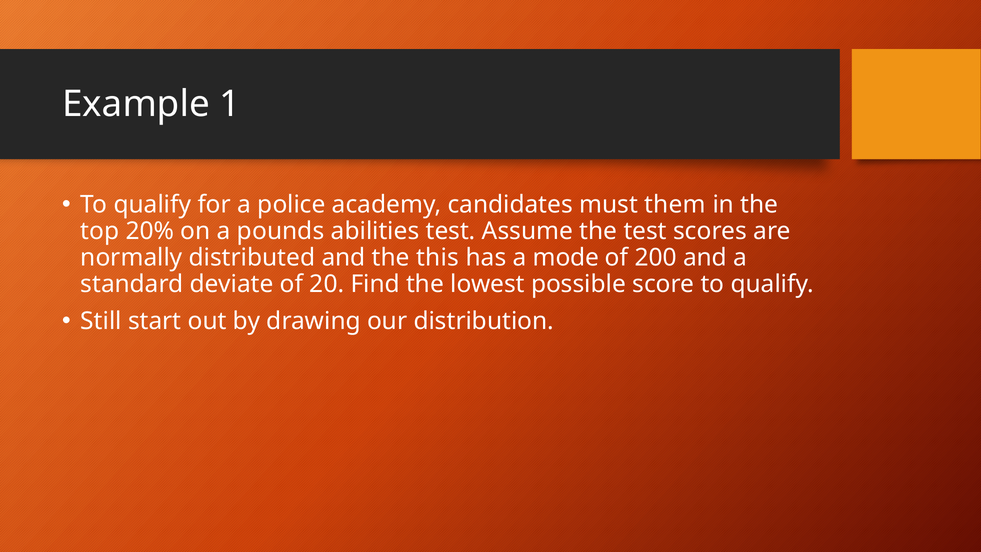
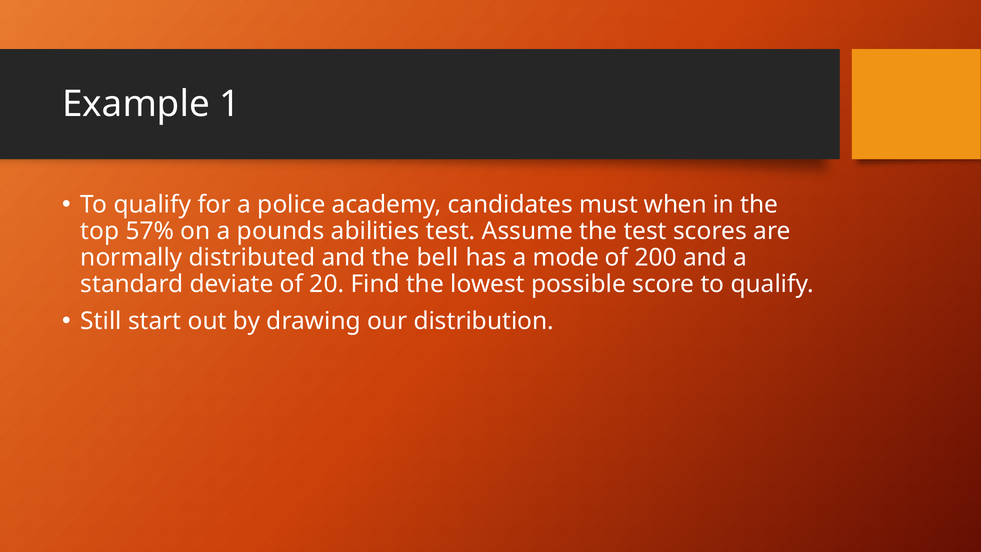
them: them -> when (675, 205)
20%: 20% -> 57% (150, 231)
this: this -> bell (438, 258)
